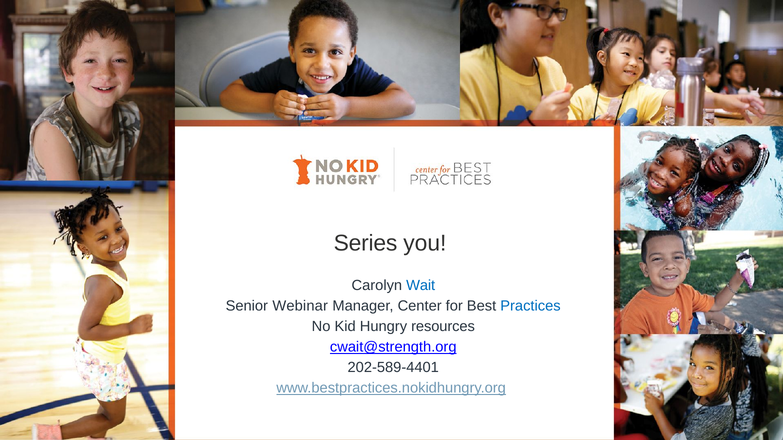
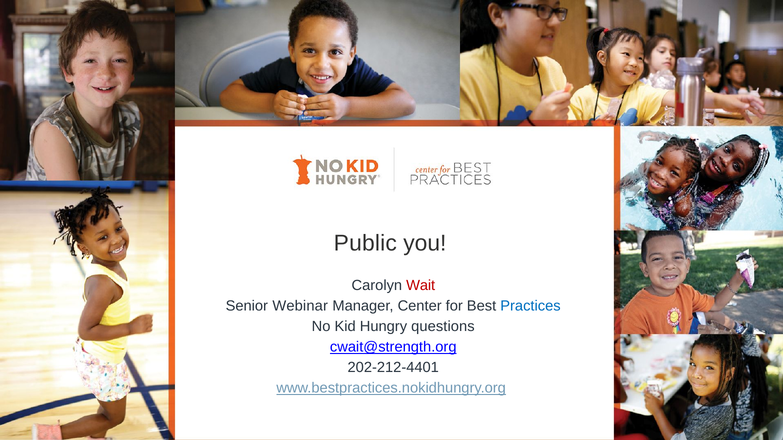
Series: Series -> Public (365, 243)
Wait colour: blue -> red (421, 286)
resources: resources -> questions (443, 327)
202-589-4401: 202-589-4401 -> 202-212-4401 (393, 368)
